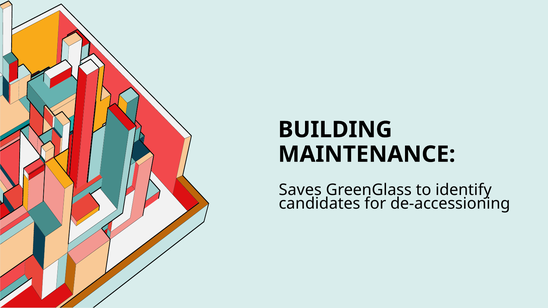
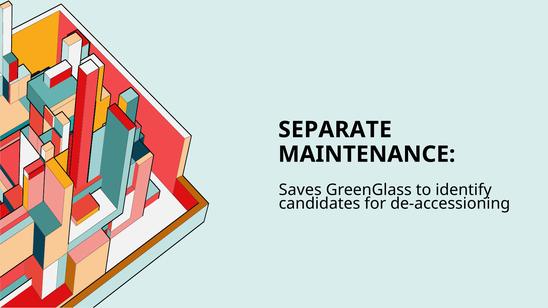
BUILDING: BUILDING -> SEPARATE (335, 130)
